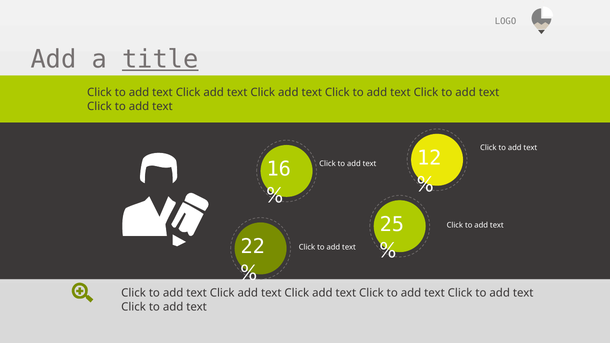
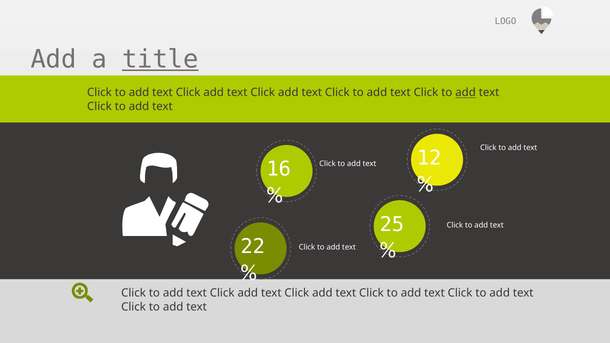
add underline: none -> present (466, 93)
